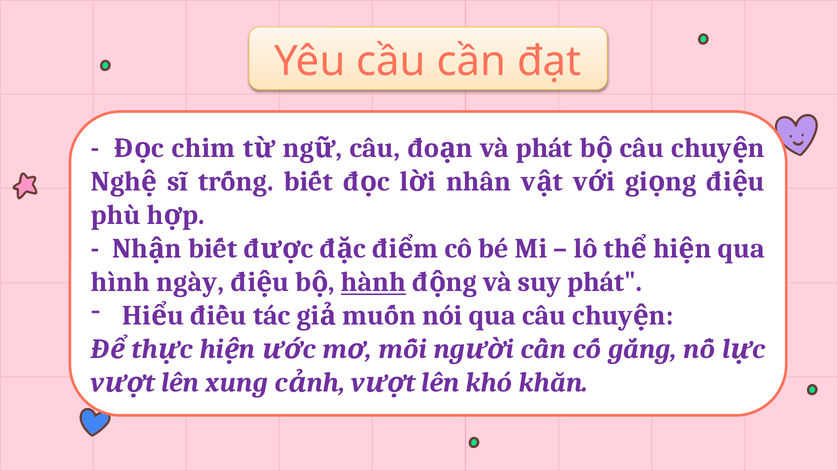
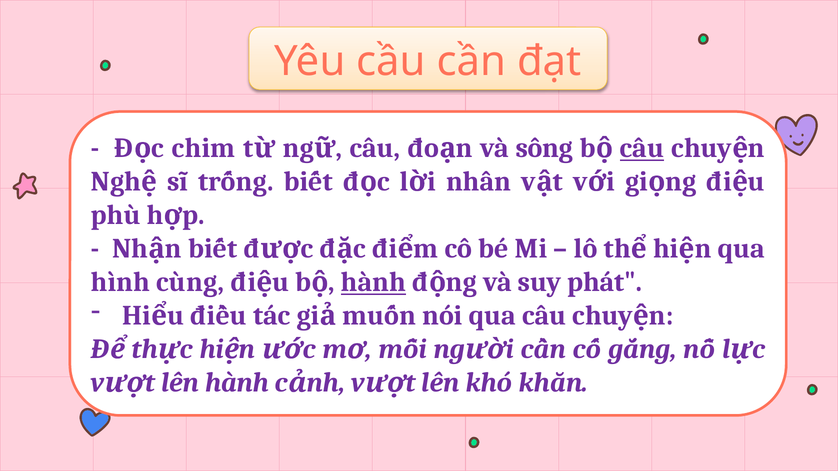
và phát: phát -> sống (544, 148)
câu underline: none -> present (642, 148)
ngày: ngày -> cùng (190, 282)
lên xung: xung -> hành (237, 383)
